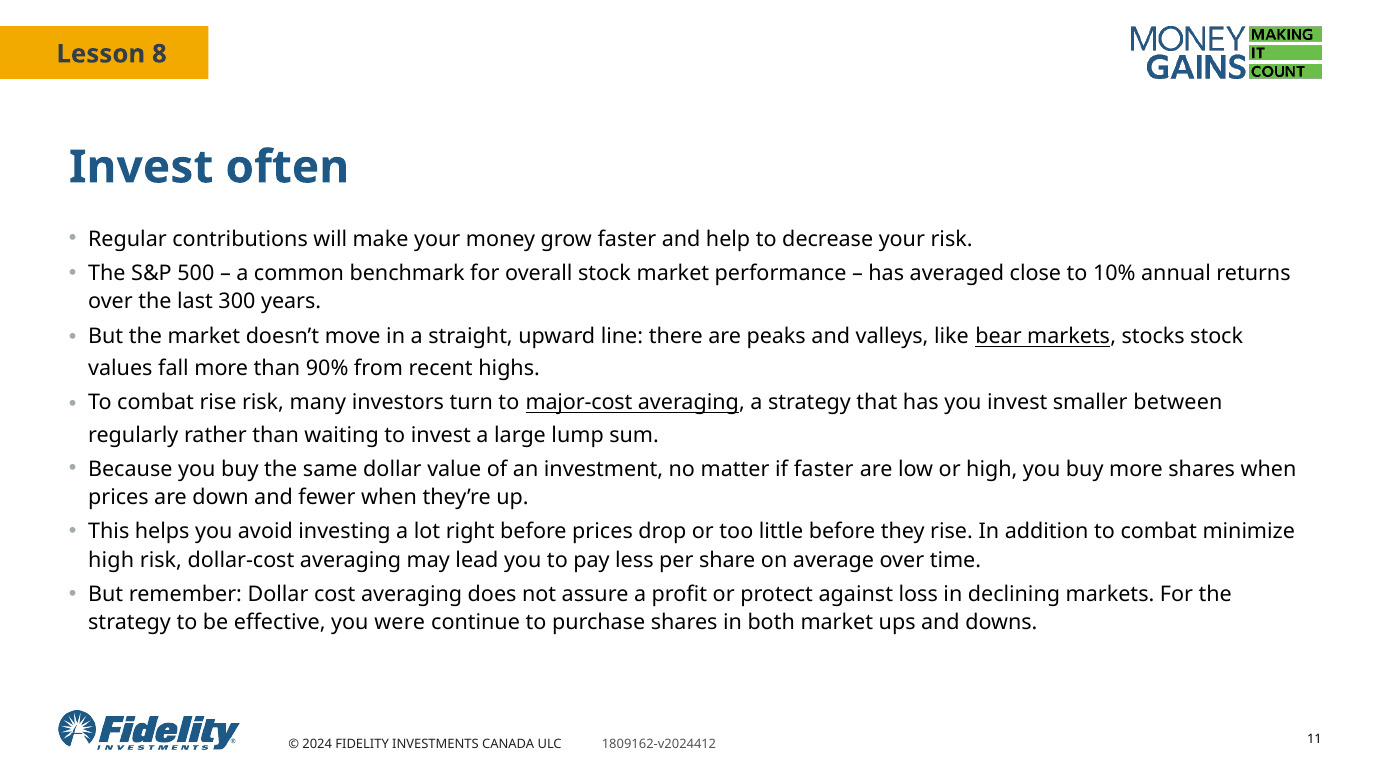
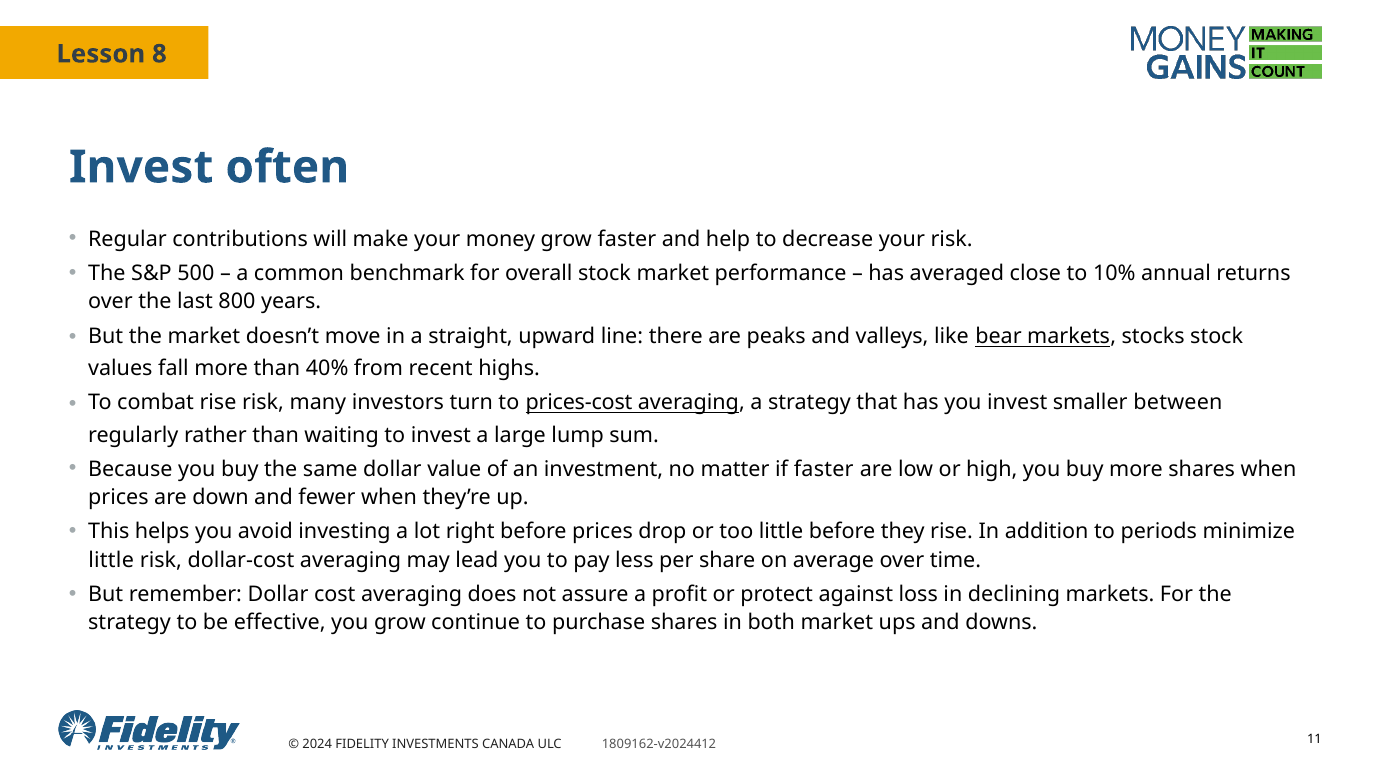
300: 300 -> 800 (237, 302)
90%: 90% -> 40% (327, 368)
major-cost: major-cost -> prices-cost (579, 403)
addition to combat: combat -> periods (1159, 532)
high: high -> little (111, 560)
you were: were -> grow (400, 623)
